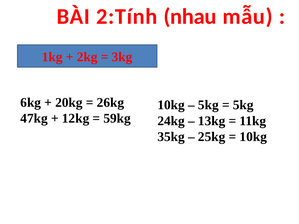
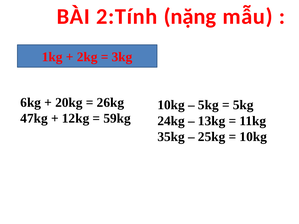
nhau: nhau -> nặng (190, 17)
